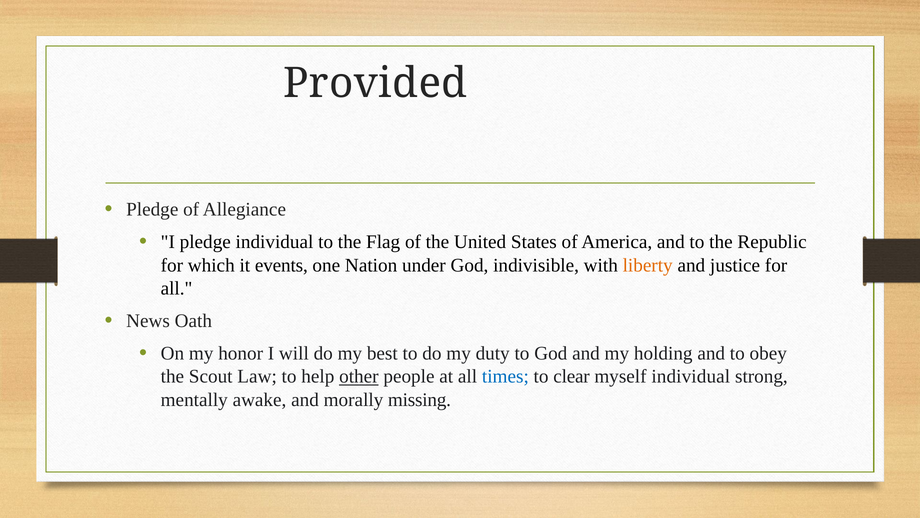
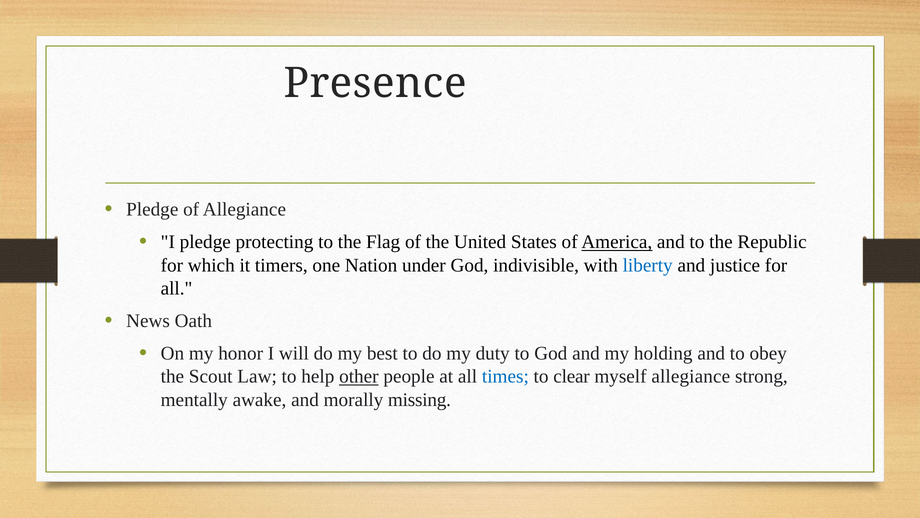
Provided: Provided -> Presence (375, 83)
pledge individual: individual -> protecting (274, 242)
America underline: none -> present (617, 242)
events: events -> timers (281, 265)
liberty colour: orange -> blue (648, 265)
myself individual: individual -> allegiance (691, 376)
